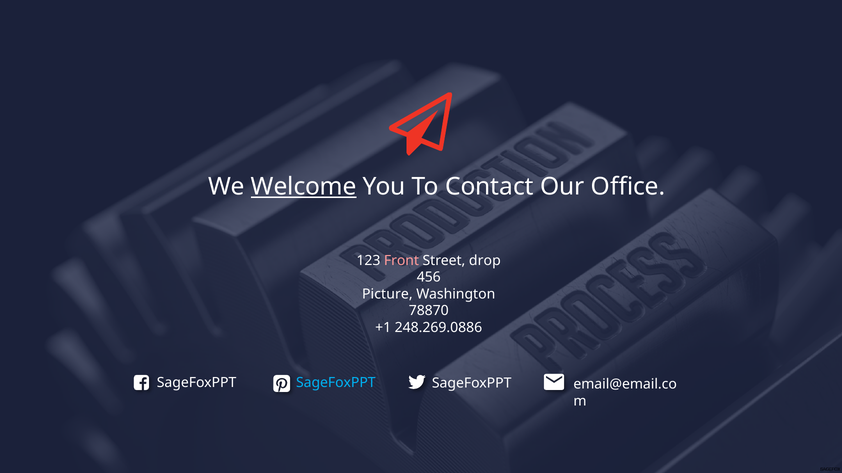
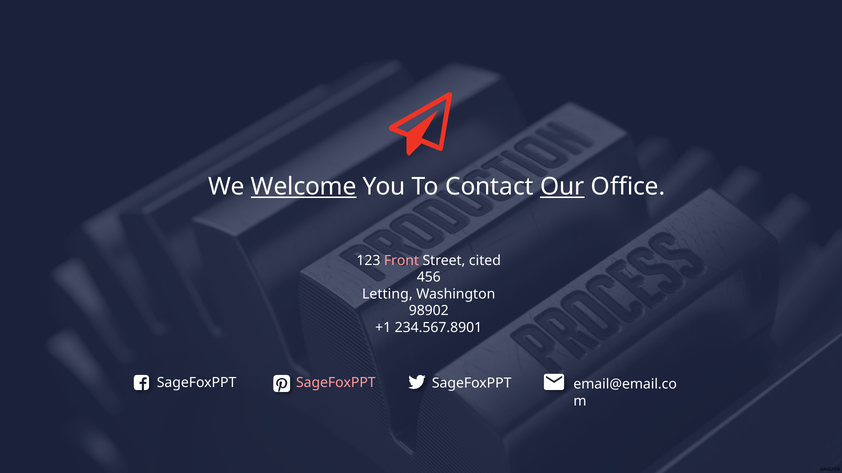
Our underline: none -> present (562, 187)
drop: drop -> cited (485, 261)
Picture: Picture -> Letting (387, 294)
78870: 78870 -> 98902 (429, 311)
248.269.0886: 248.269.0886 -> 234.567.8901 (438, 328)
SageFoxPPT colour: light blue -> pink (336, 383)
